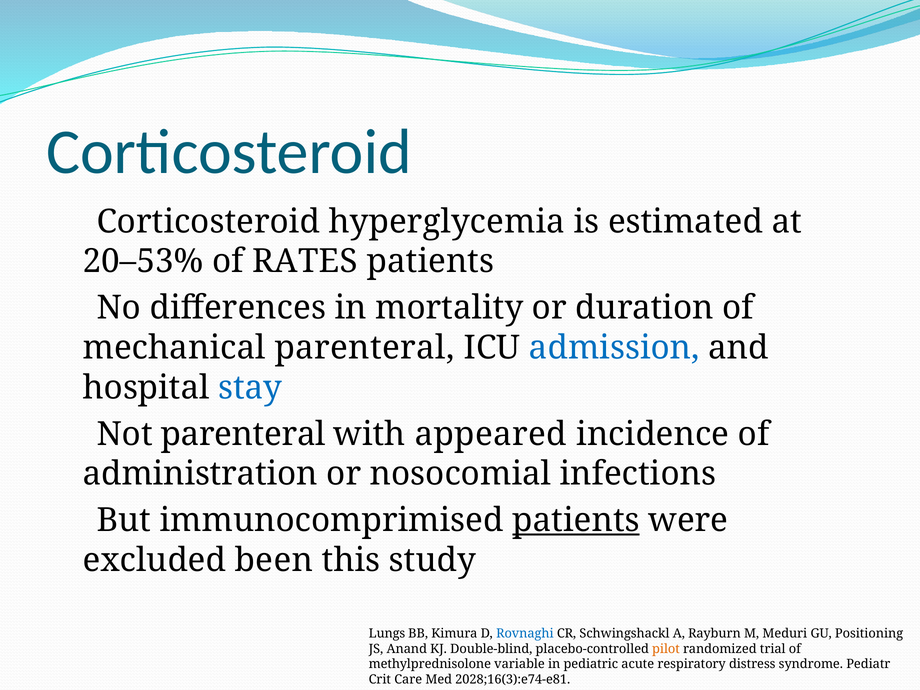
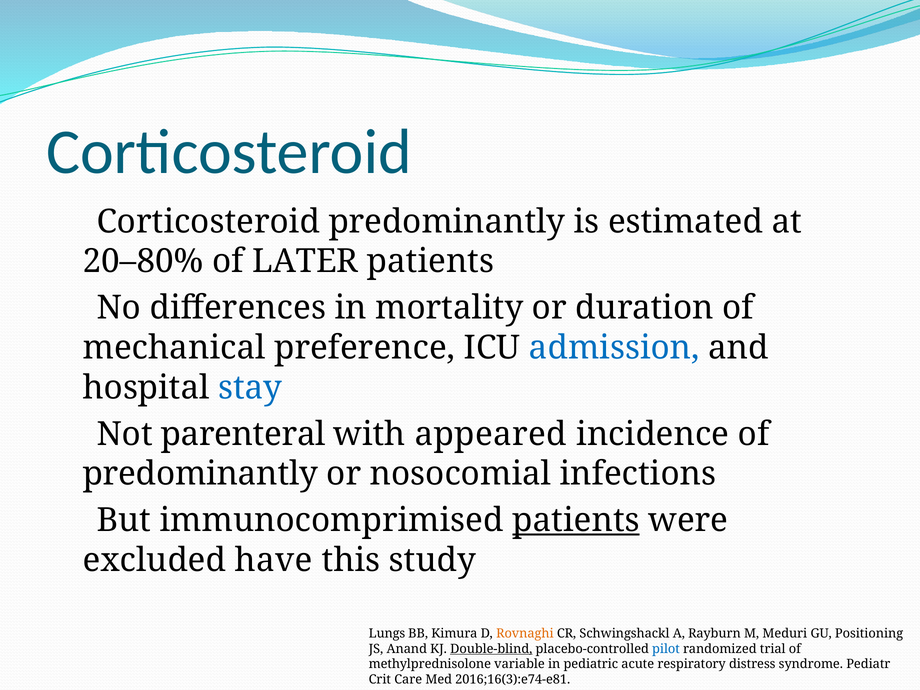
Corticosteroid hyperglycemia: hyperglycemia -> predominantly (447, 222)
20–53%: 20–53% -> 20–80% (143, 261)
RATES: RATES -> LATER (305, 261)
mechanical parenteral: parenteral -> preference (365, 348)
administration: administration -> predominantly (200, 474)
been: been -> have (274, 560)
Rovnaghi colour: blue -> orange (525, 633)
Double-blind underline: none -> present (491, 649)
pilot colour: orange -> blue (666, 649)
2028;16(3):e74-e81: 2028;16(3):e74-e81 -> 2016;16(3):e74-e81 (513, 680)
